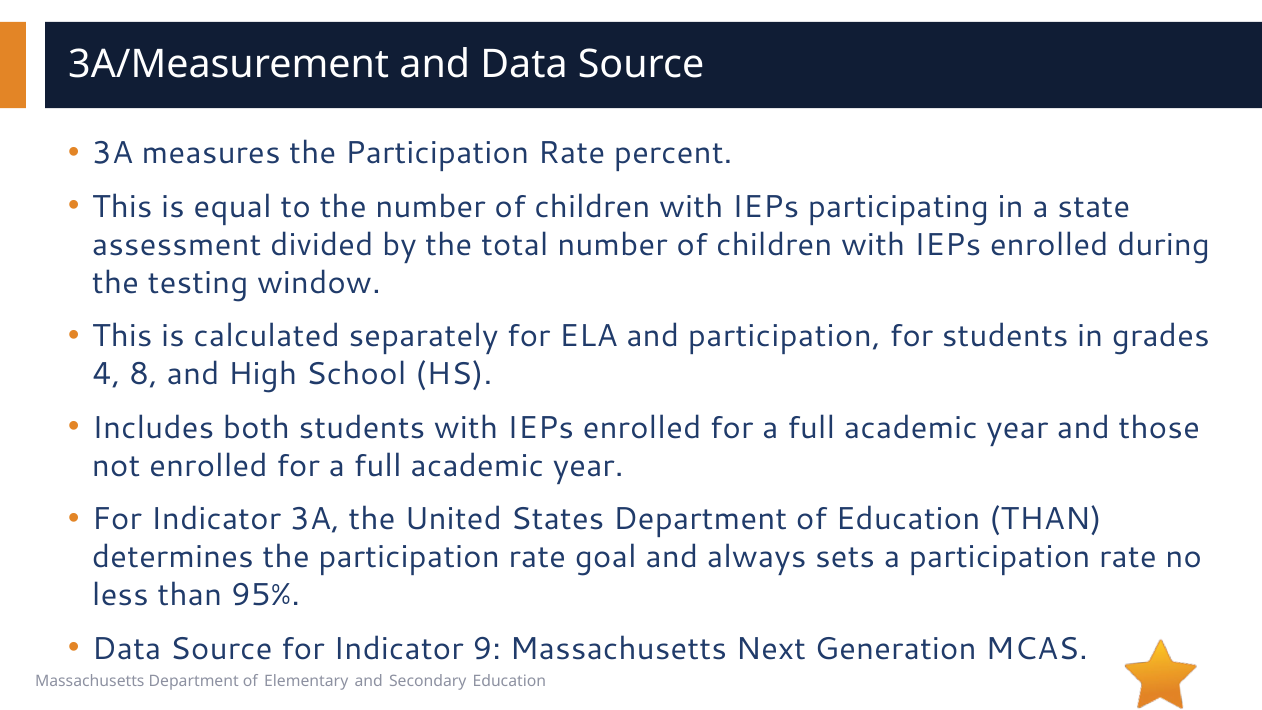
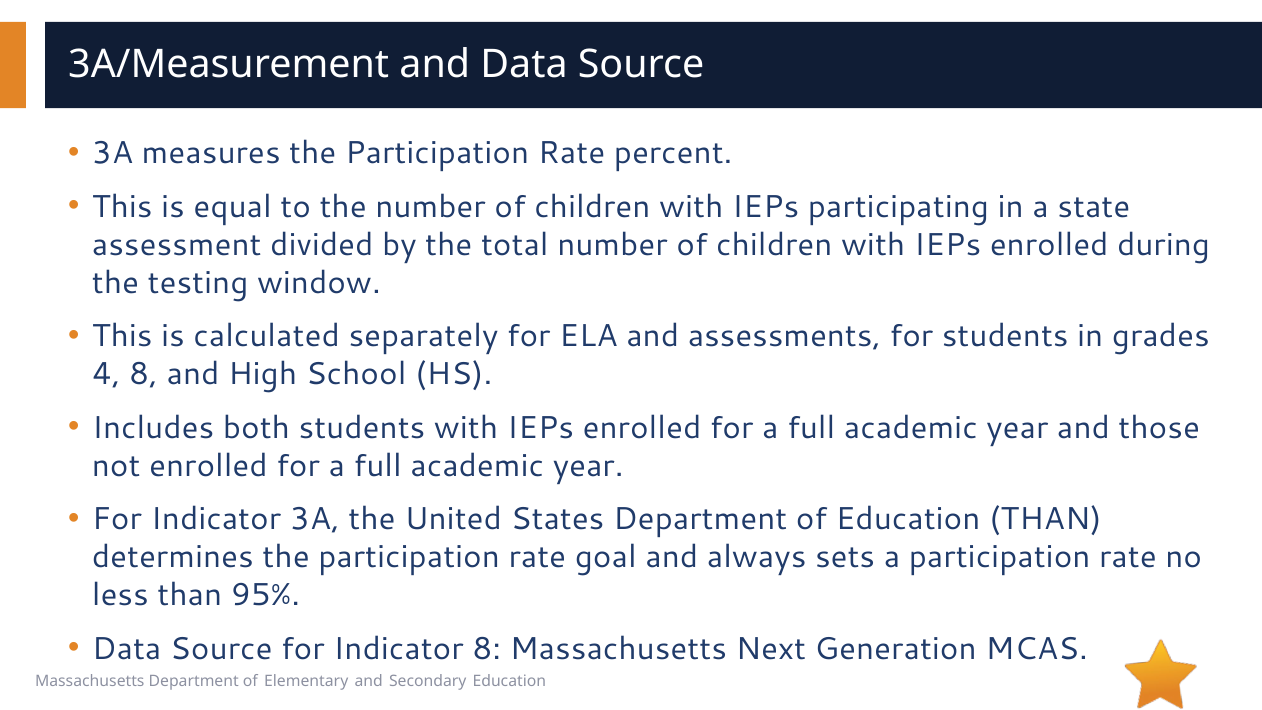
and participation: participation -> assessments (784, 336)
Indicator 9: 9 -> 8 (487, 649)
